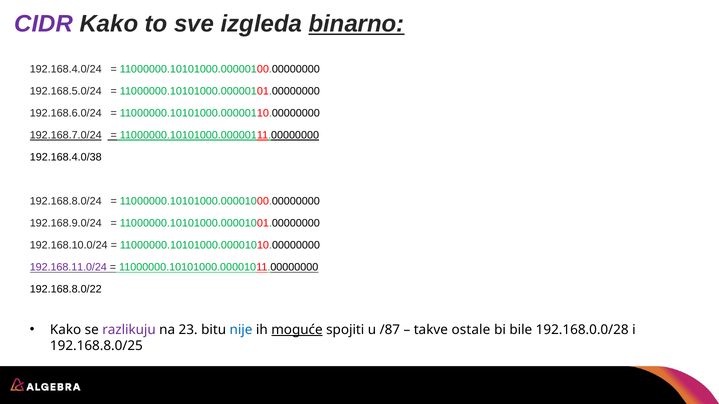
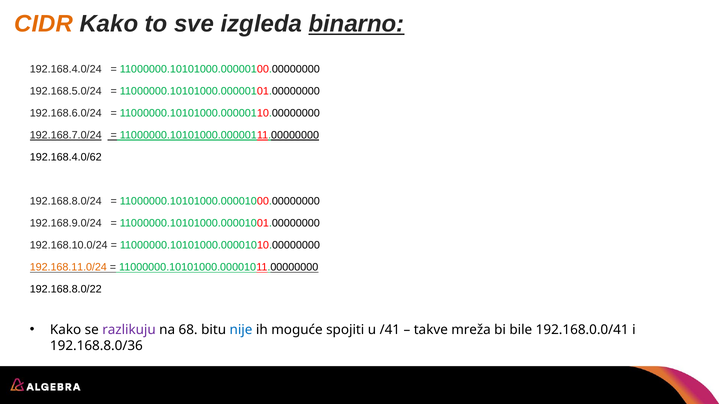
CIDR colour: purple -> orange (44, 24)
192.168.4.0/38: 192.168.4.0/38 -> 192.168.4.0/62 (66, 157)
192.168.11.0/24 colour: purple -> orange (68, 268)
23: 23 -> 68 (188, 330)
moguće underline: present -> none (297, 330)
/87: /87 -> /41 (390, 330)
ostale: ostale -> mreža (471, 330)
192.168.0.0/28: 192.168.0.0/28 -> 192.168.0.0/41 (582, 330)
192.168.8.0/25: 192.168.8.0/25 -> 192.168.8.0/36 (96, 346)
